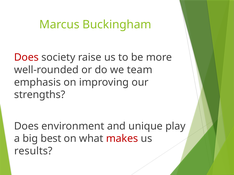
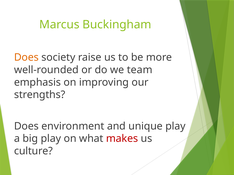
Does colour: red -> orange (26, 58)
big best: best -> play (51, 139)
results: results -> culture (33, 151)
